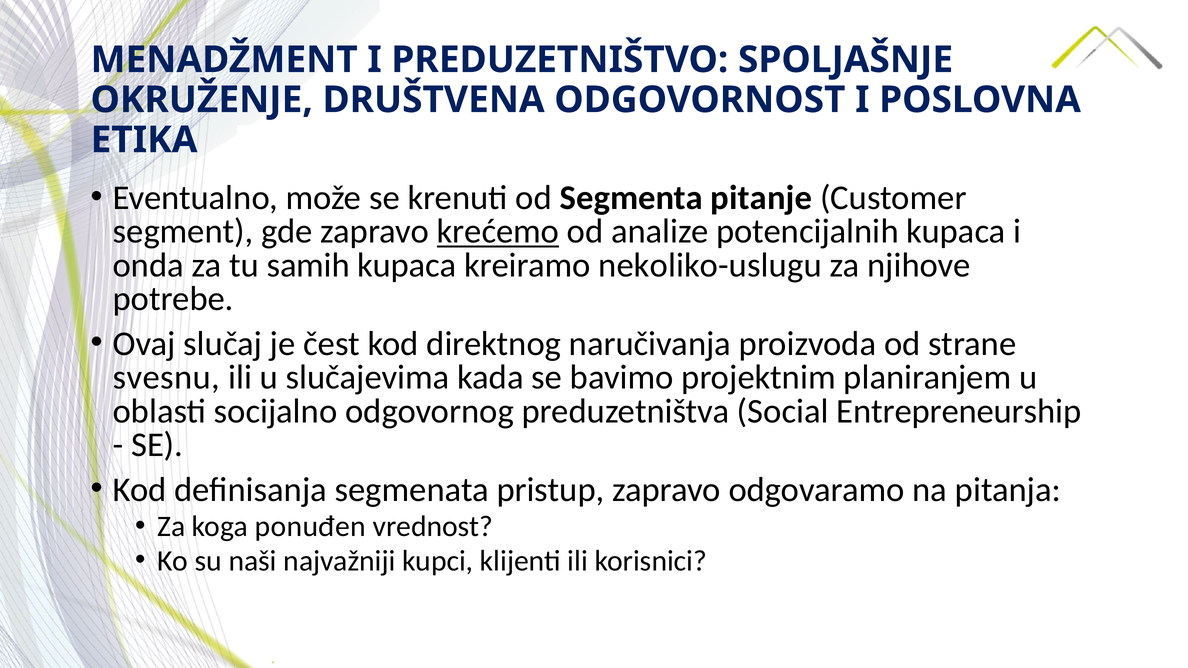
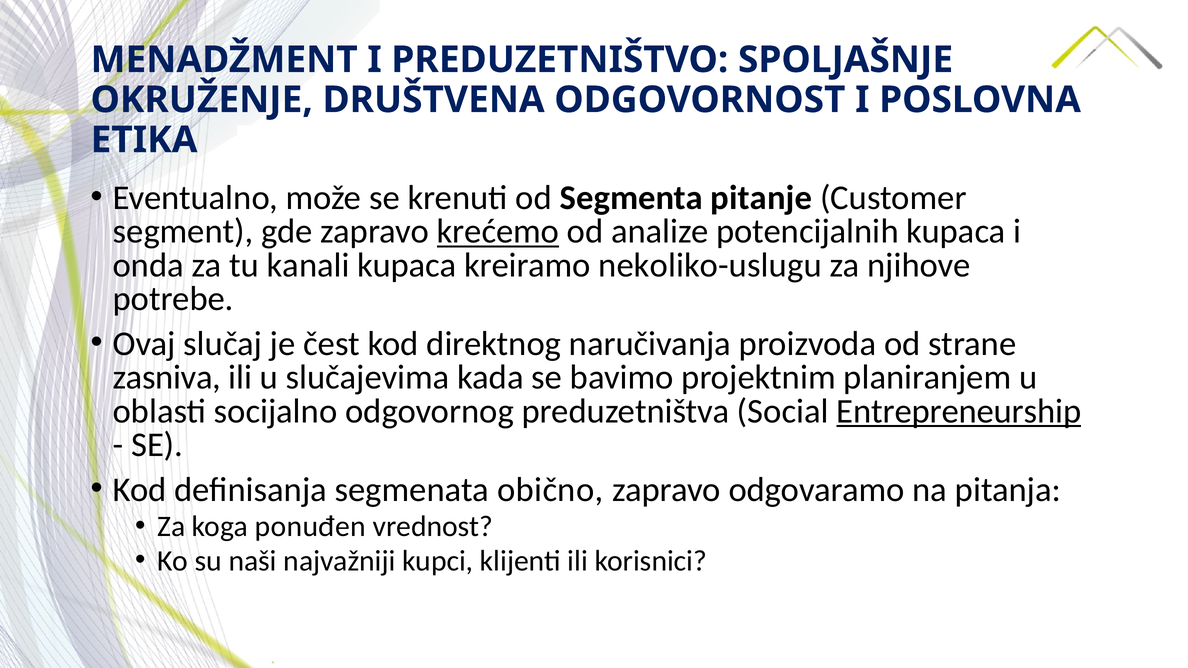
samih: samih -> kanali (308, 265)
svesnu: svesnu -> zasniva (167, 378)
Entrepreneurship underline: none -> present (959, 411)
pristup: pristup -> obično (550, 490)
